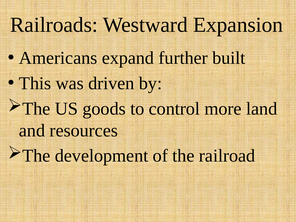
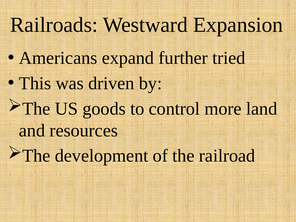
built: built -> tried (229, 58)
